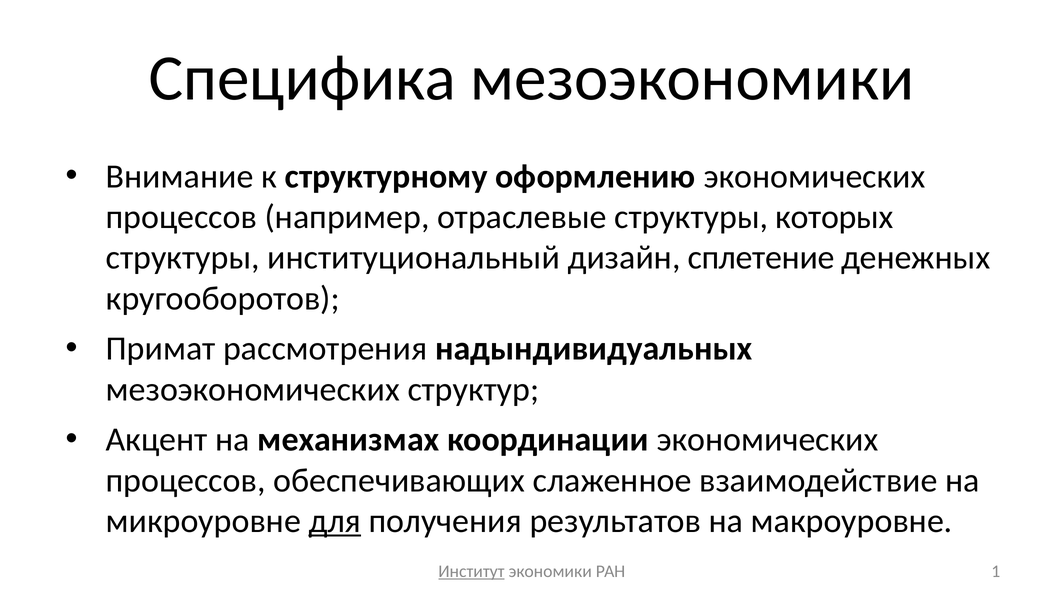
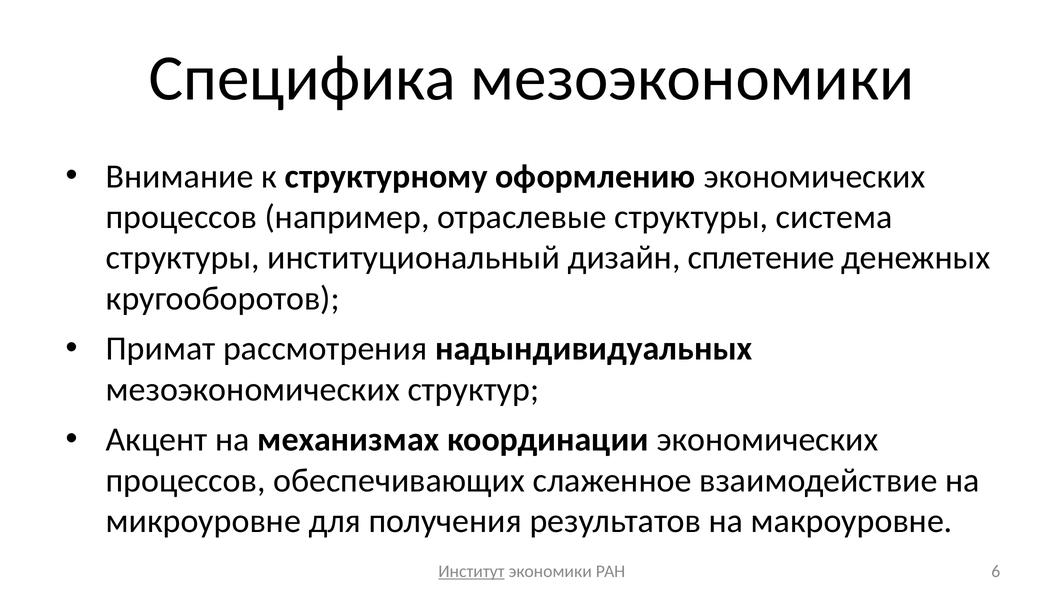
которых: которых -> система (834, 217)
для underline: present -> none (335, 522)
1: 1 -> 6 (996, 572)
